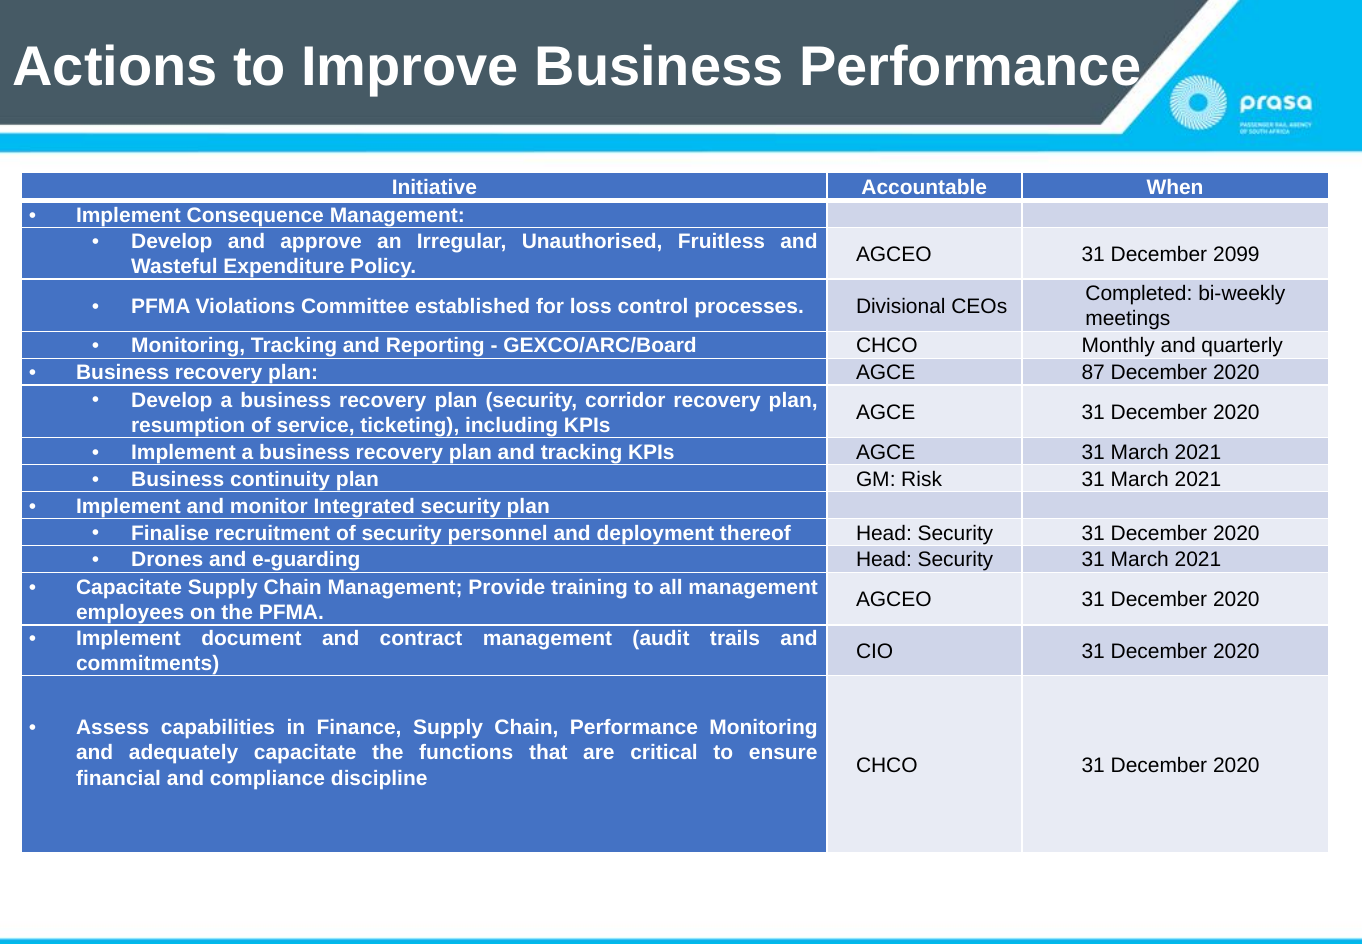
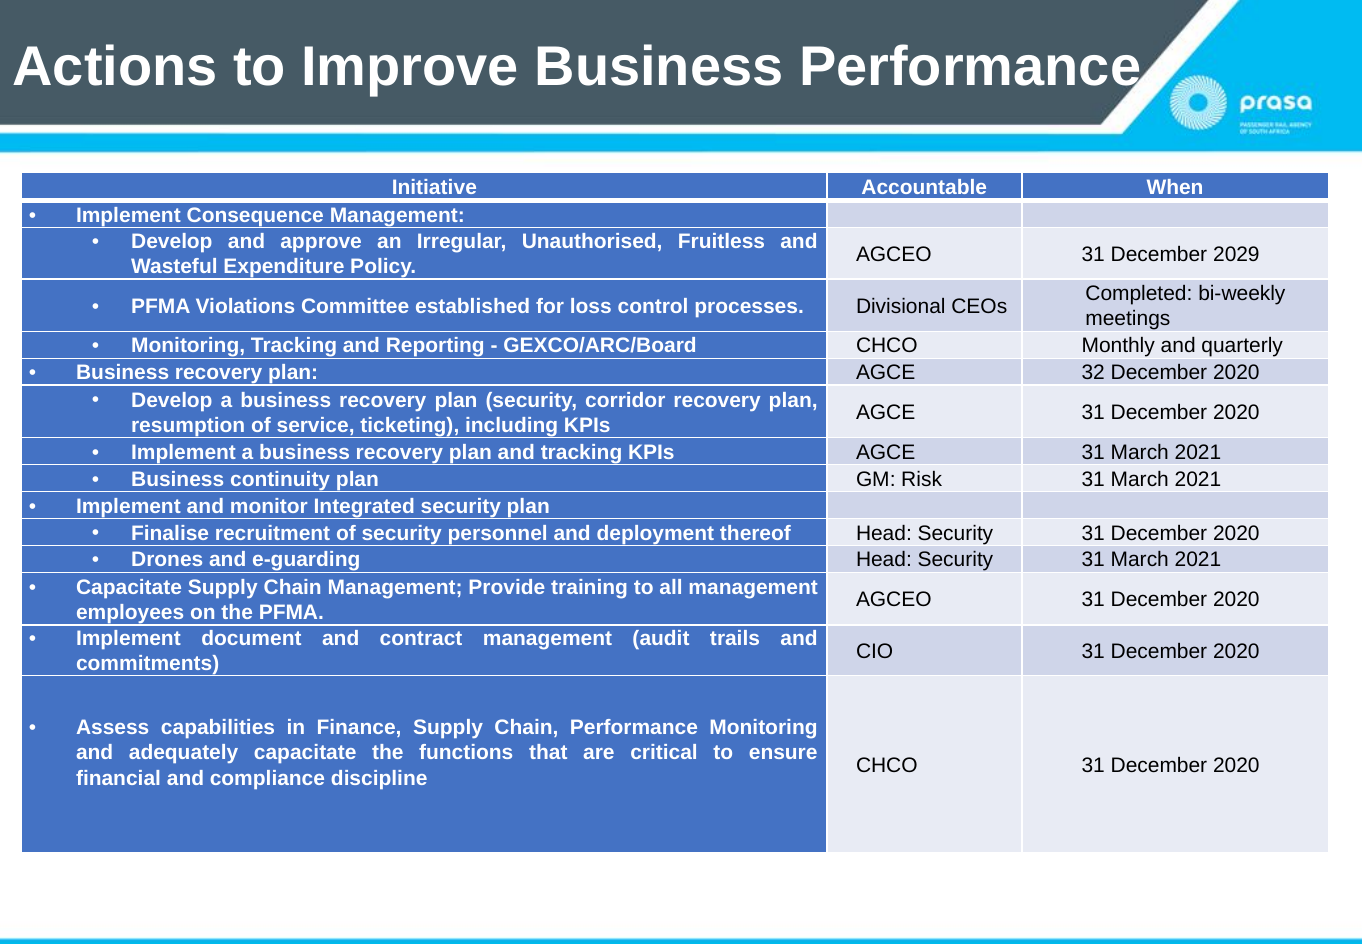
2099: 2099 -> 2029 (1236, 255)
87: 87 -> 32 (1093, 373)
